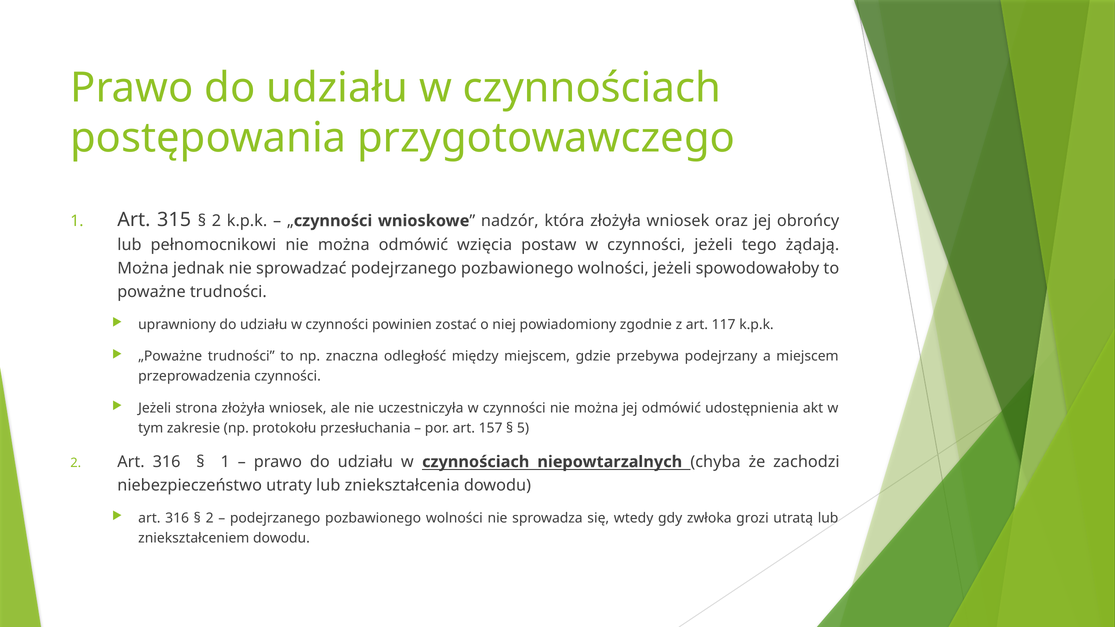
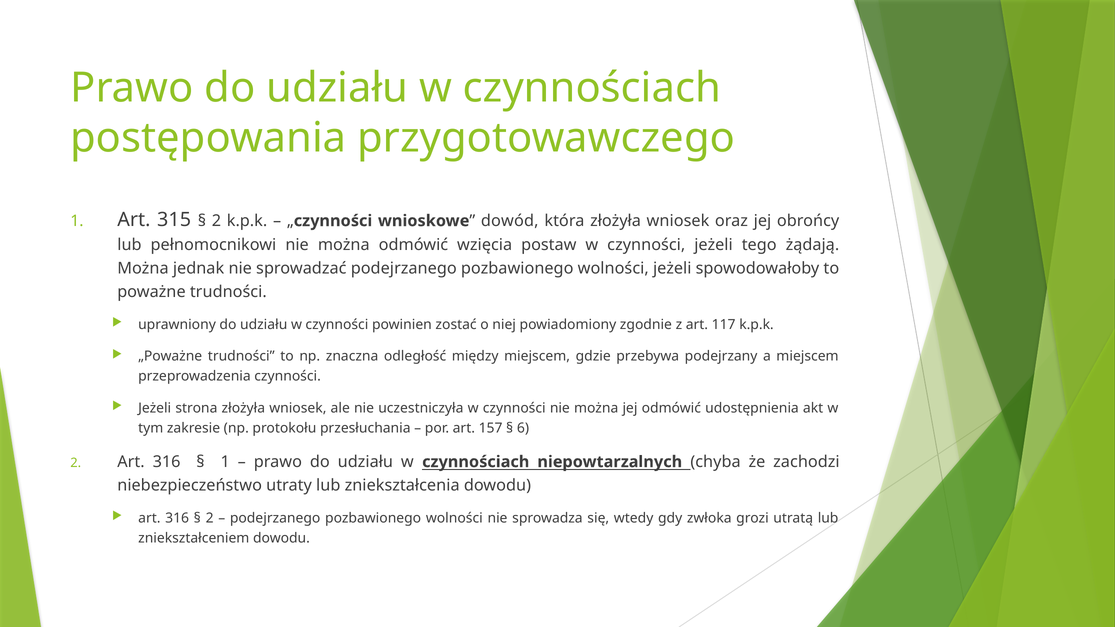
nadzór: nadzór -> dowód (510, 221)
5: 5 -> 6 (523, 428)
